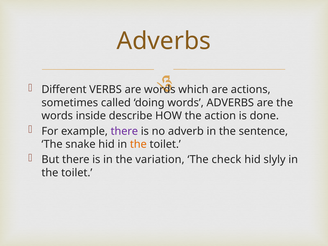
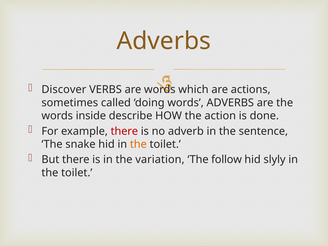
Different: Different -> Discover (64, 90)
there colour: purple -> red (124, 131)
check: check -> follow (227, 160)
